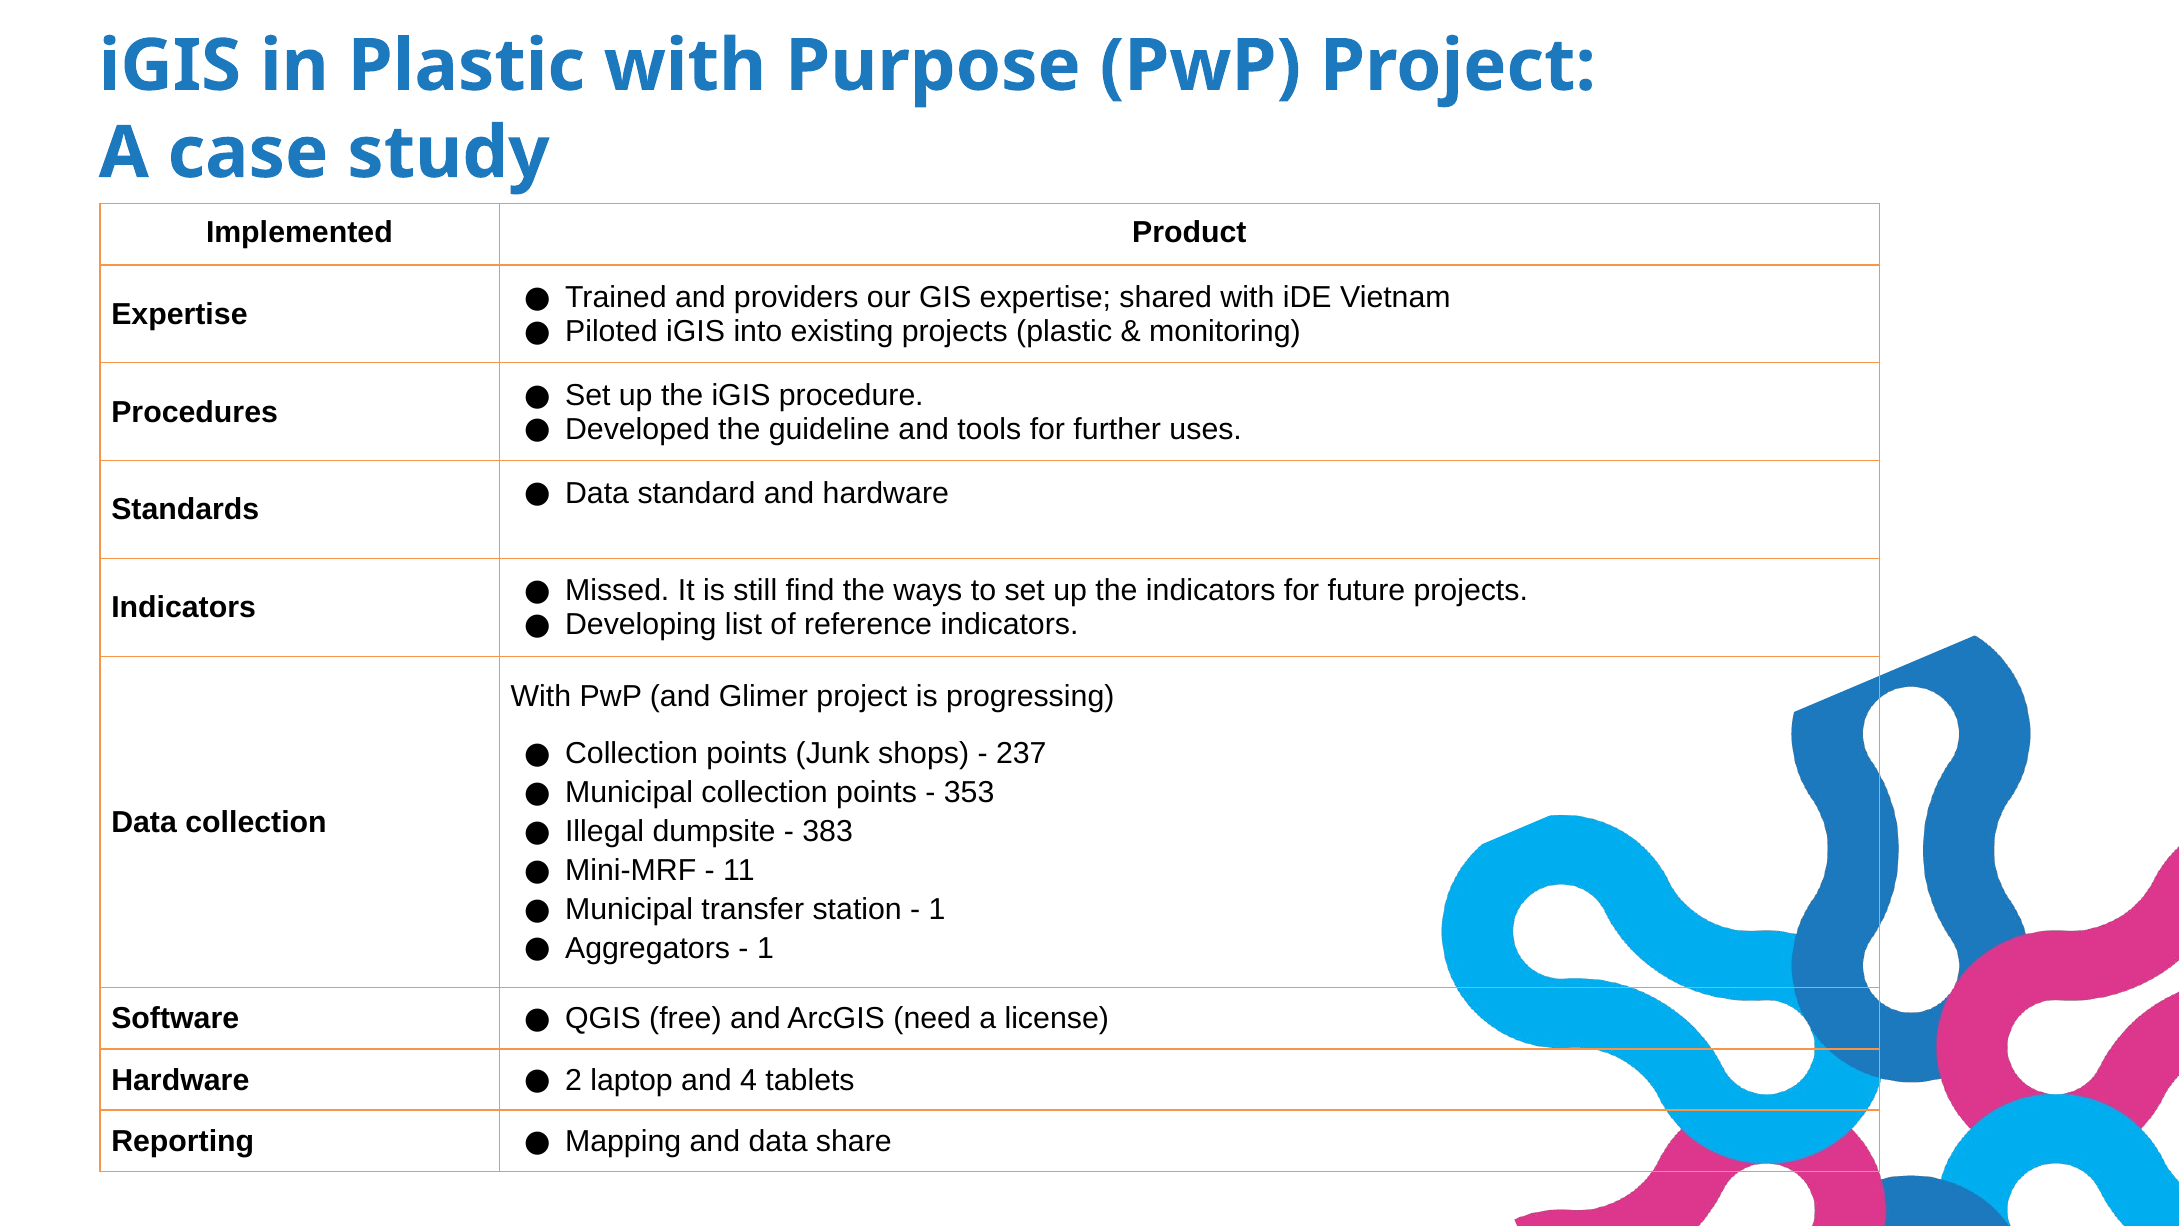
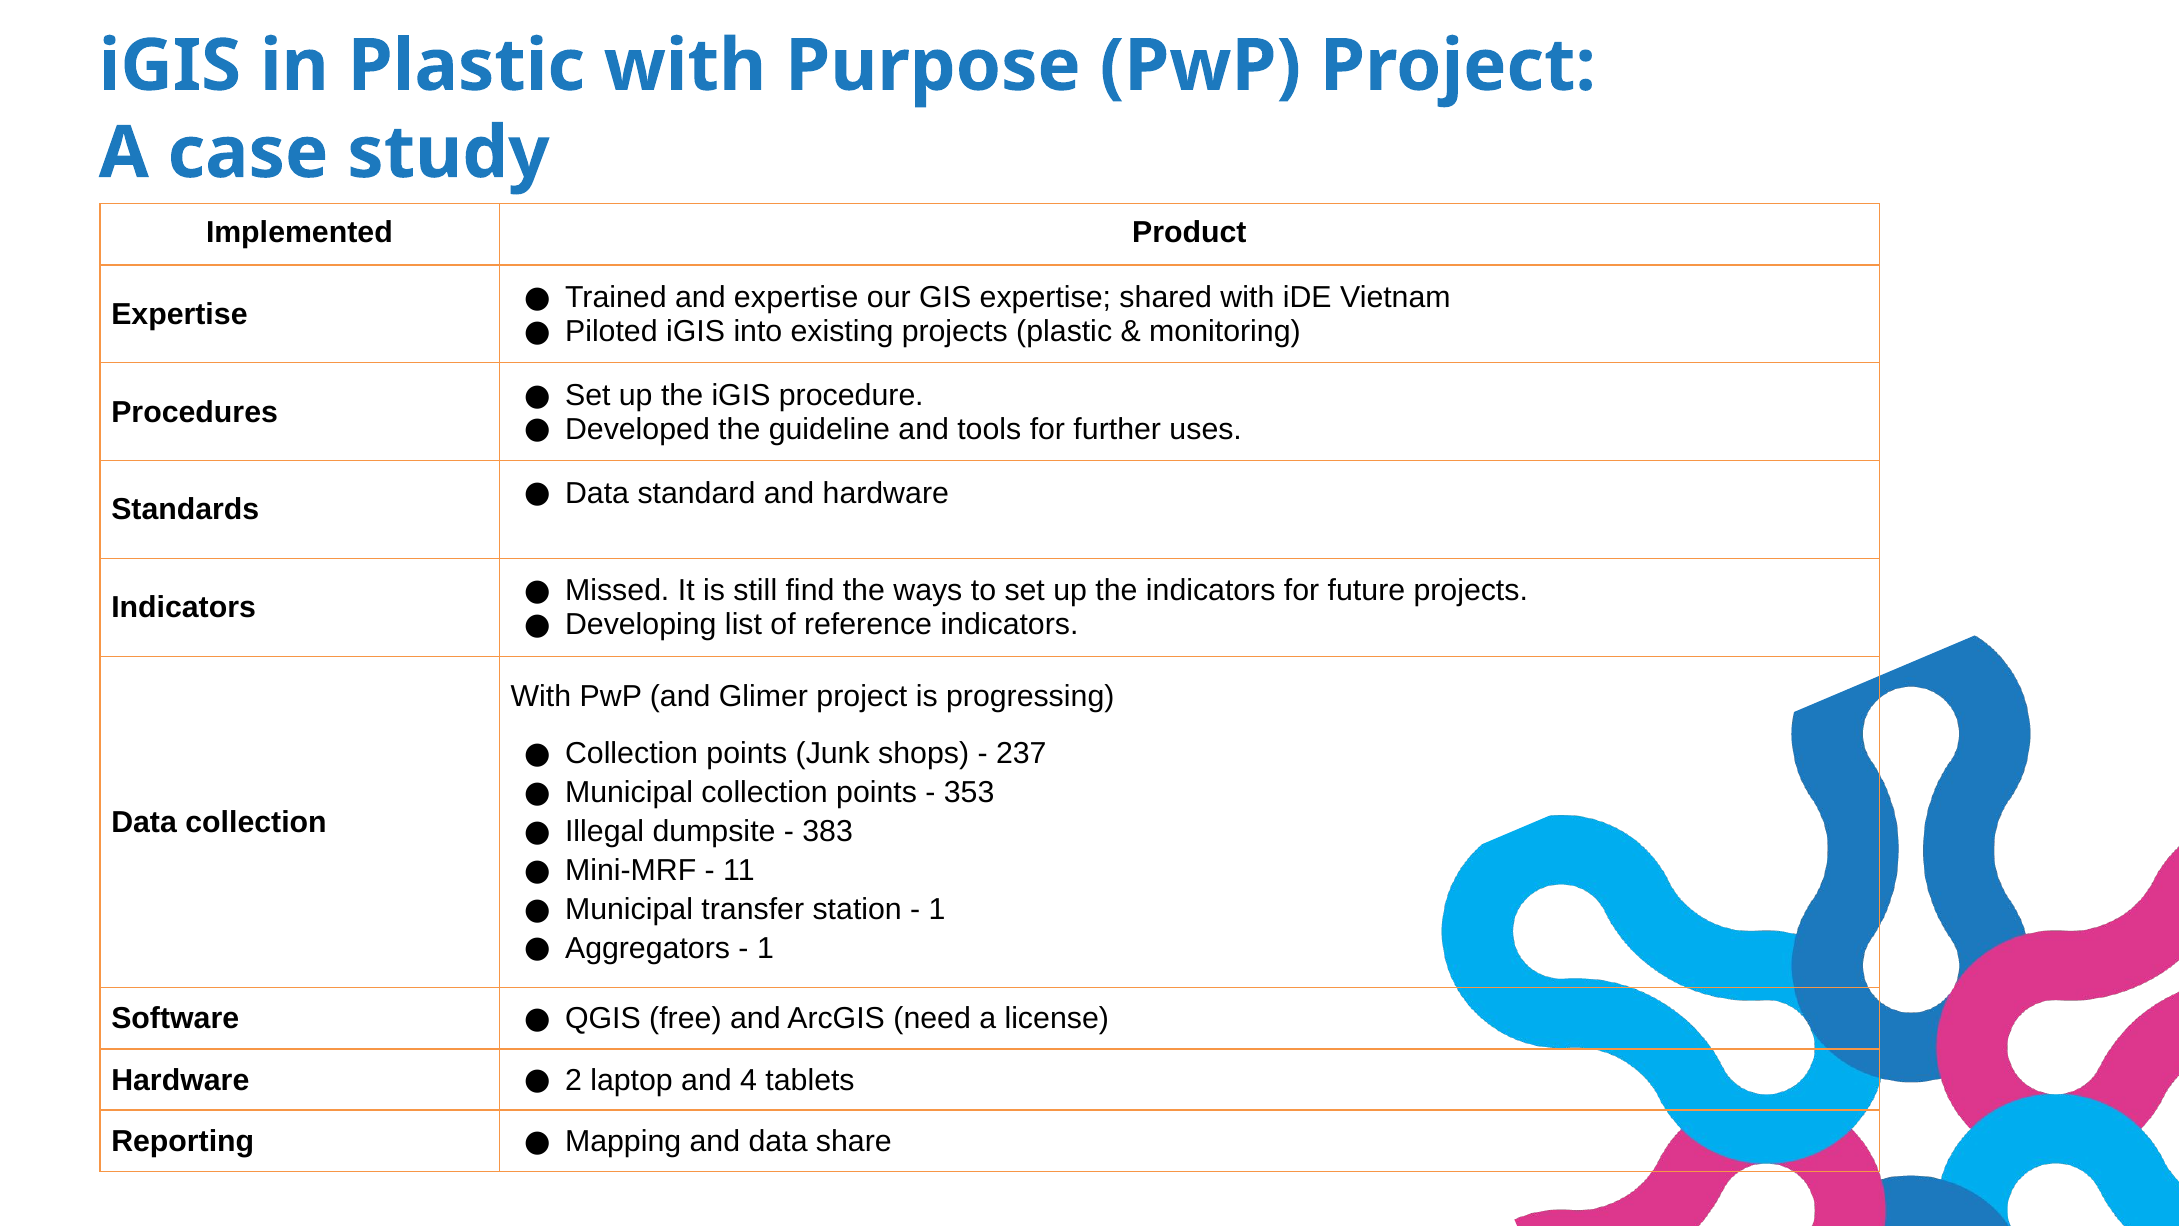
and providers: providers -> expertise (796, 297)
